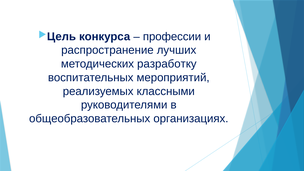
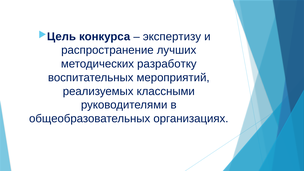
профессии: профессии -> экспертизу (172, 37)
